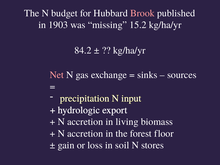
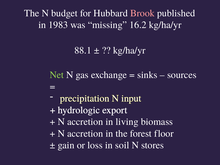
1903: 1903 -> 1983 (58, 25)
15.2: 15.2 -> 16.2 (138, 25)
84.2: 84.2 -> 88.1 (83, 50)
Net colour: pink -> light green (57, 75)
